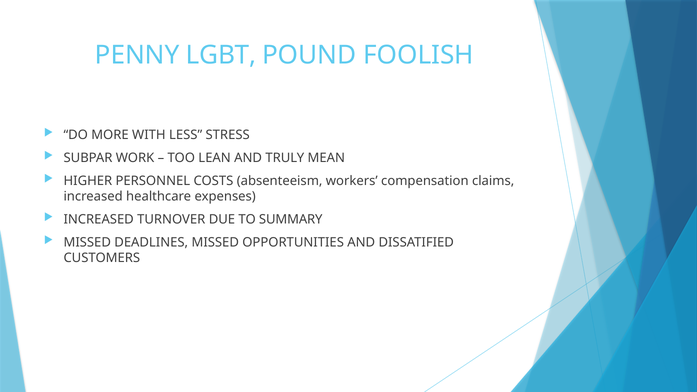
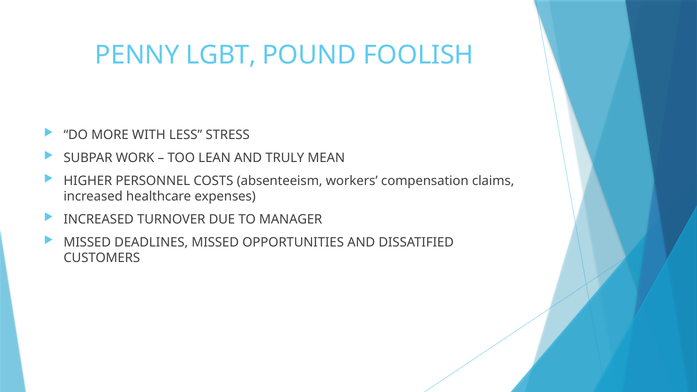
SUMMARY: SUMMARY -> MANAGER (291, 219)
